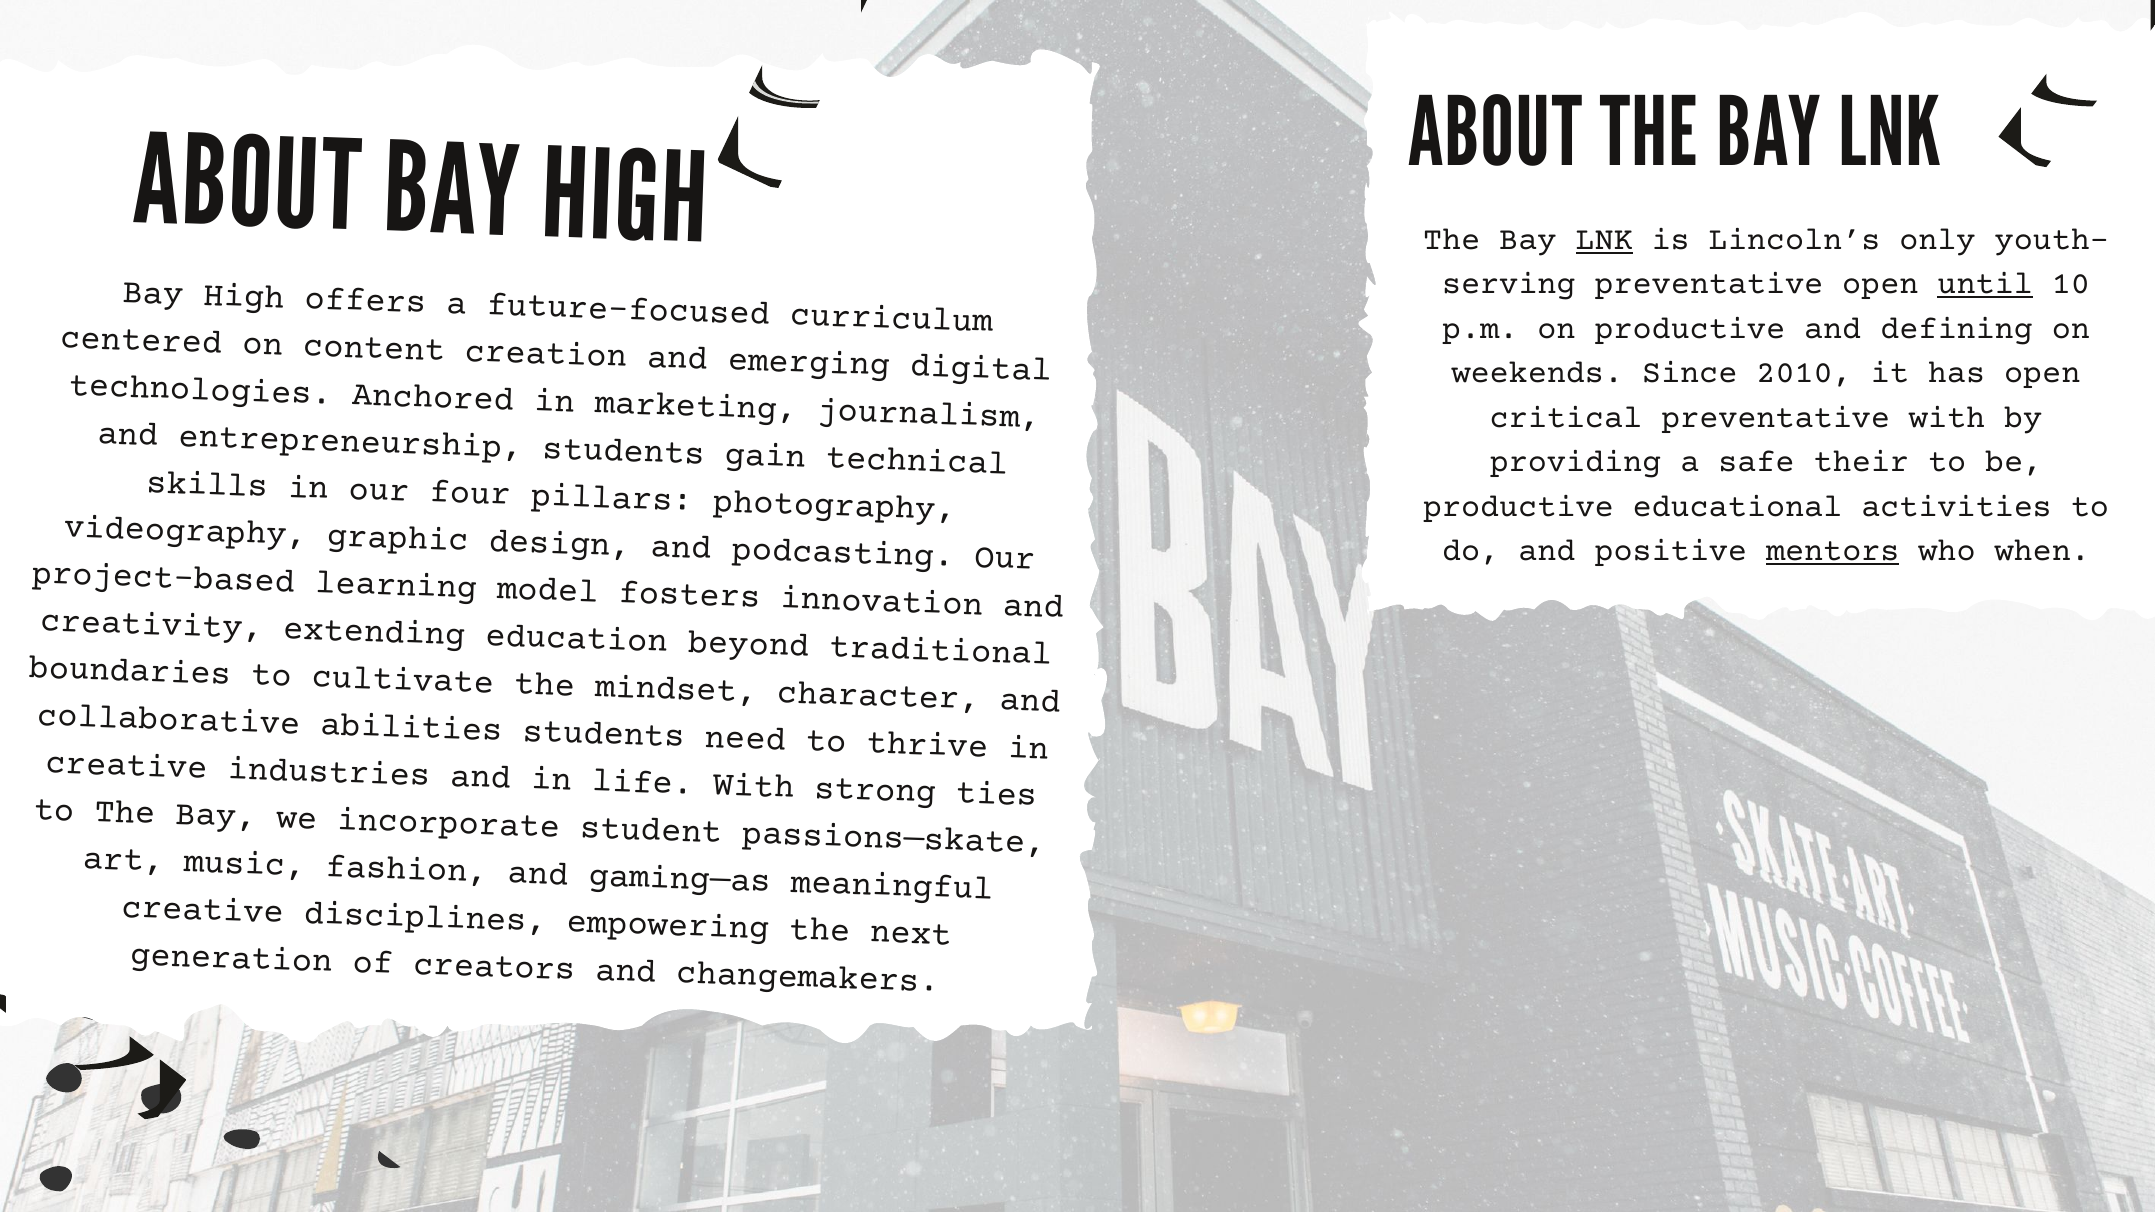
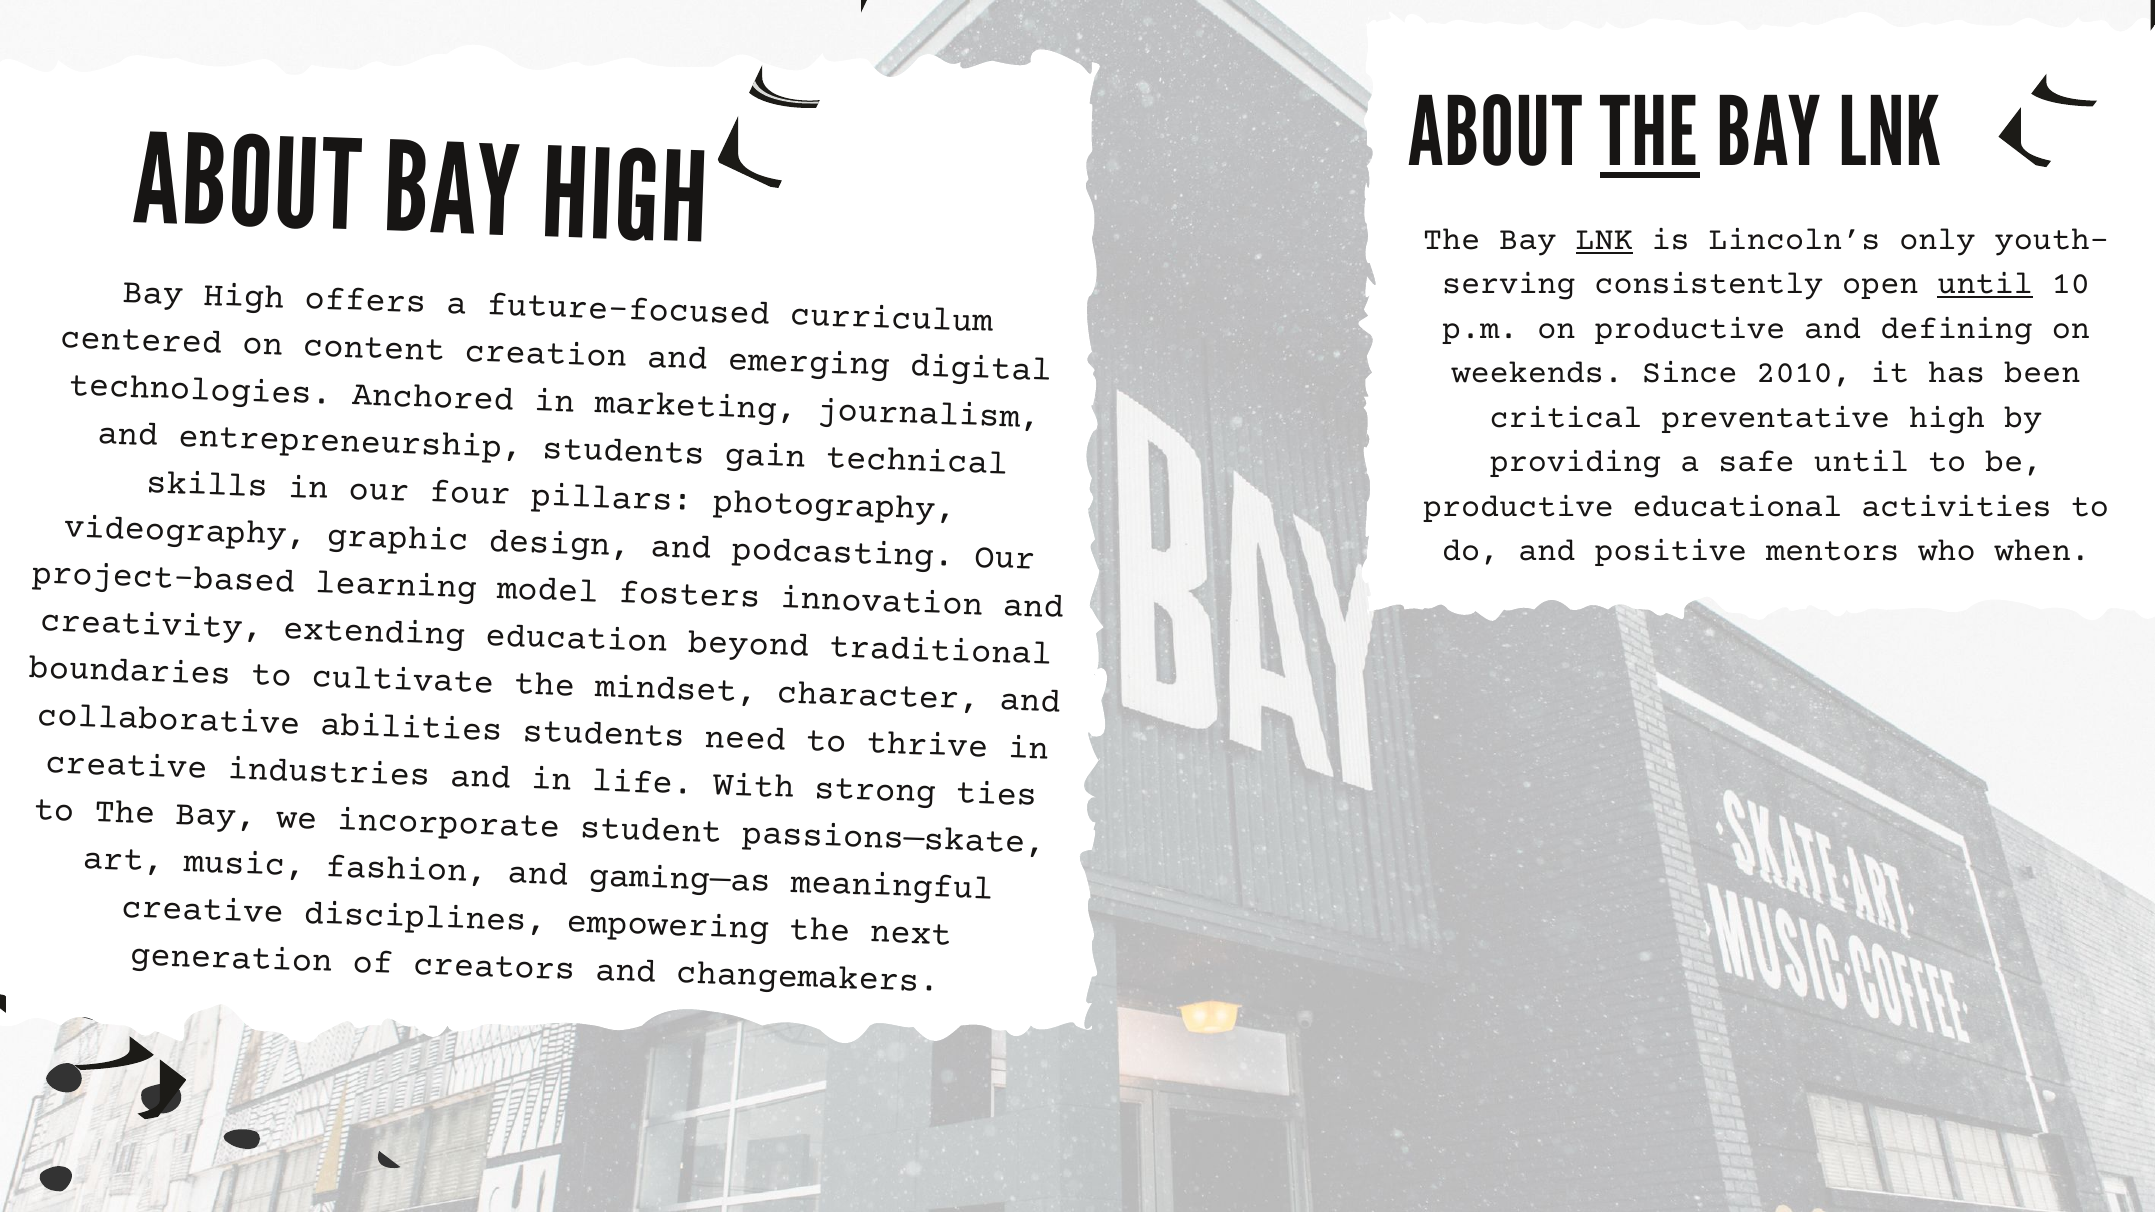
THE underline: none -> present (1650, 134)
preventative: preventative -> consistently (1709, 283)
has open: open -> been (2042, 372)
preventative with: with -> high (1947, 417)
safe their: their -> until (1861, 461)
mentors underline: present -> none (1833, 550)
